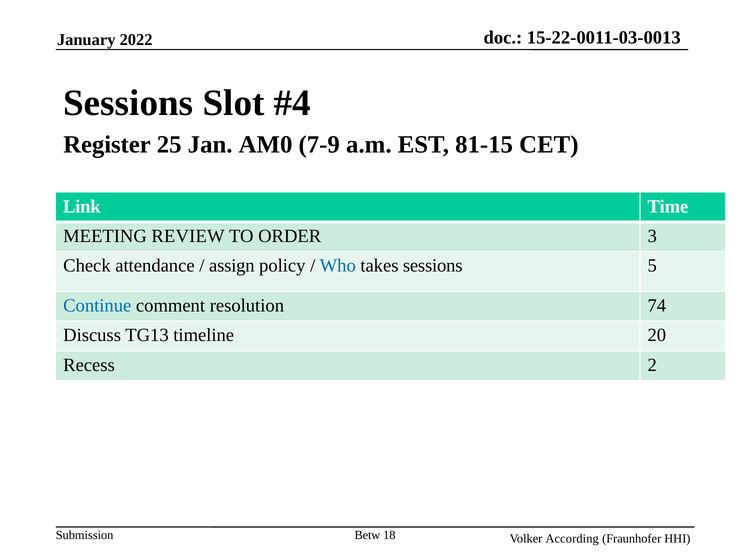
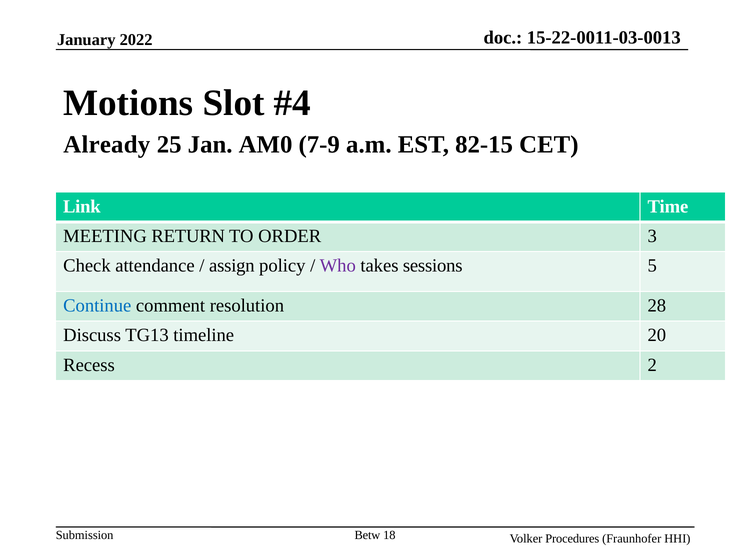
Sessions: Sessions -> Motions (128, 103)
Register: Register -> Already (107, 144)
81-15: 81-15 -> 82-15 (484, 144)
REVIEW: REVIEW -> RETURN (188, 236)
Who colour: blue -> purple (338, 266)
74: 74 -> 28 (657, 306)
According: According -> Procedures (572, 539)
